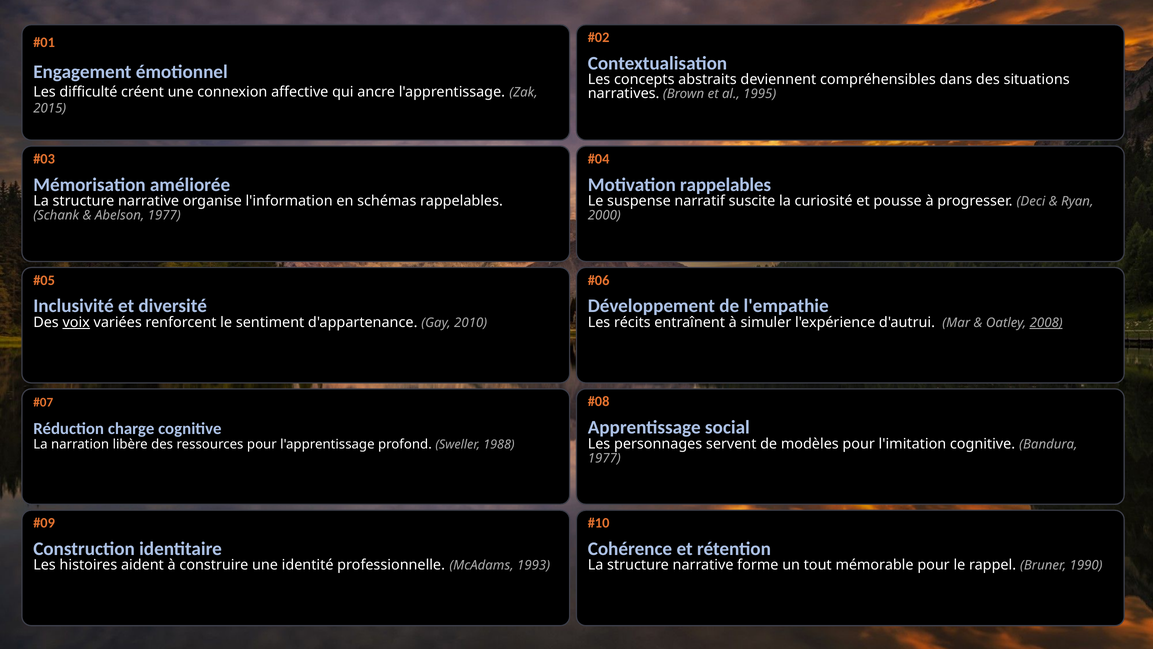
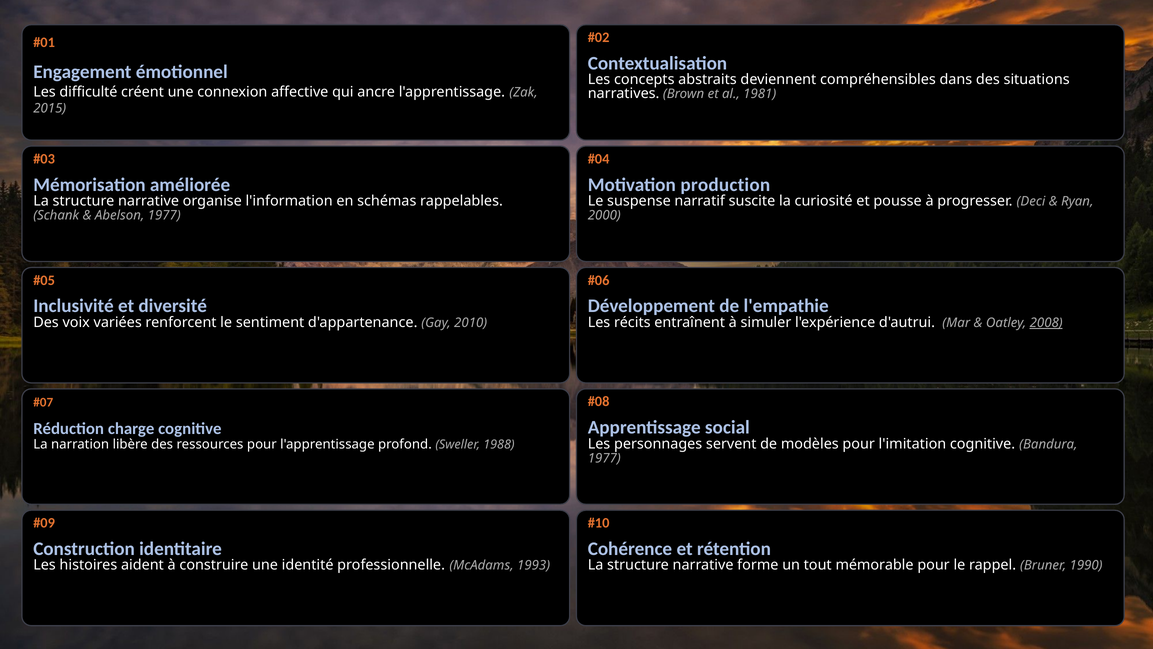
1995: 1995 -> 1981 (760, 94)
Motivation rappelables: rappelables -> production (725, 185)
voix underline: present -> none (76, 322)
